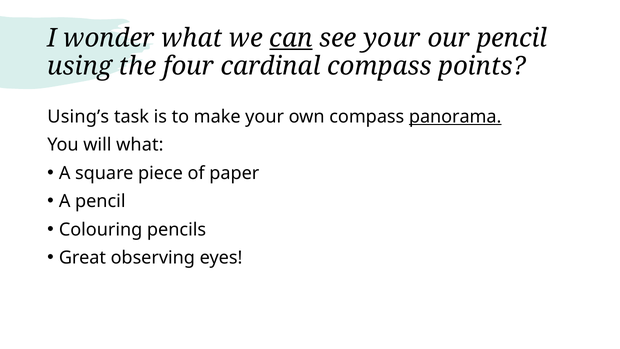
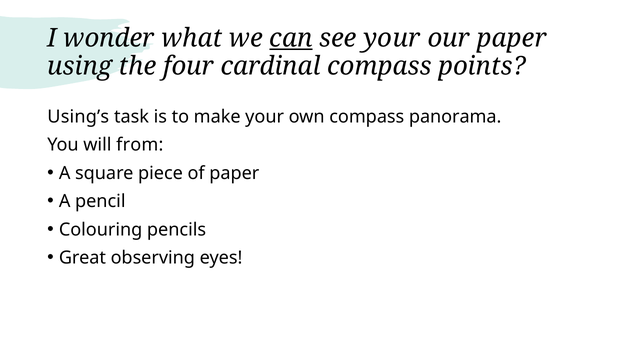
our pencil: pencil -> paper (512, 38)
panorama underline: present -> none (455, 117)
will what: what -> from (140, 145)
